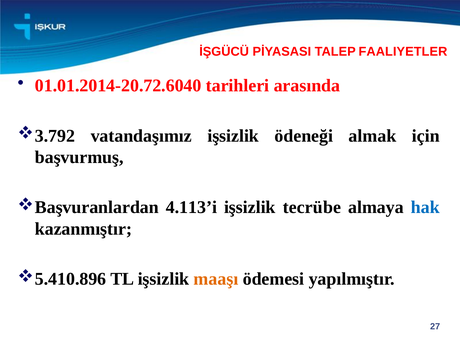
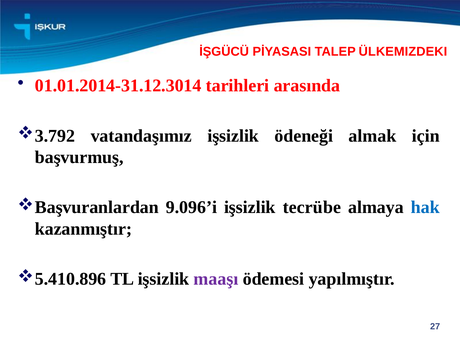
FAALIYETLER: FAALIYETLER -> ÜLKEMIZDEKI (403, 51)
01.01.2014-20.72.6040: 01.01.2014-20.72.6040 -> 01.01.2014-31.12.3014 (118, 86)
4.113’i: 4.113’i -> 9.096’i (191, 207)
maaşı colour: orange -> purple (216, 279)
